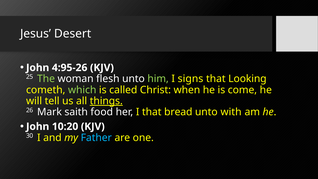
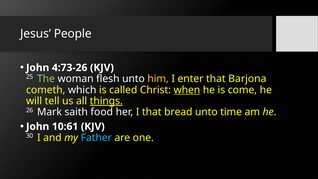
Desert: Desert -> People (73, 34)
4:95-26: 4:95-26 -> 4:73-26 (70, 68)
him colour: light green -> yellow (158, 79)
signs: signs -> enter (191, 79)
Looking: Looking -> Barjona (247, 79)
which colour: light green -> white (82, 90)
when underline: none -> present (187, 90)
with: with -> time (231, 112)
10:20: 10:20 -> 10:61 (65, 126)
